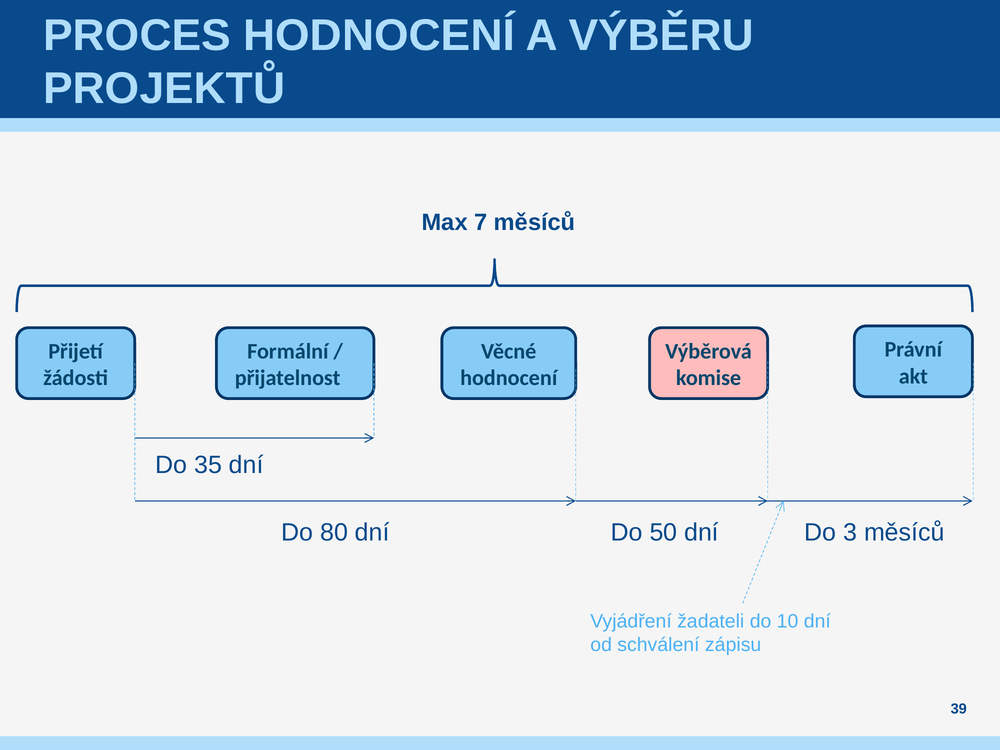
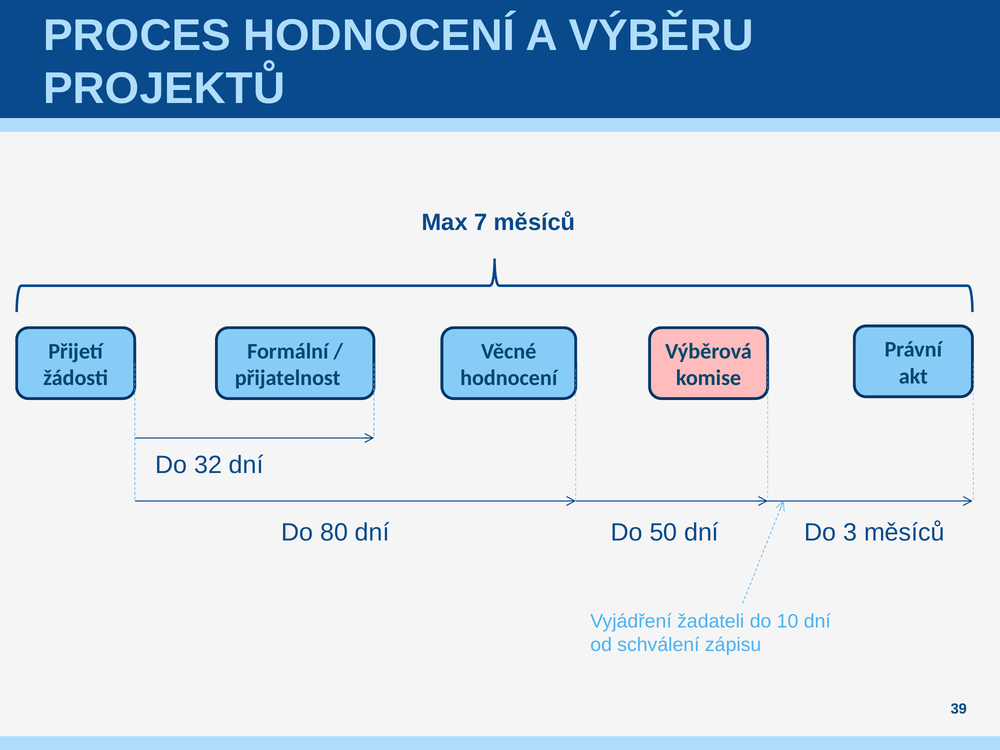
35: 35 -> 32 (208, 465)
